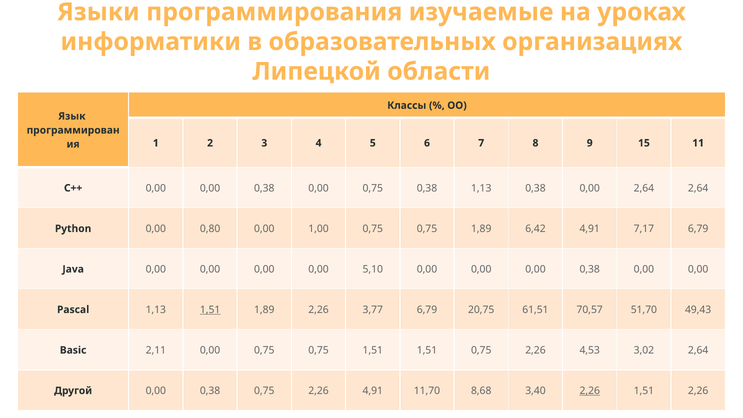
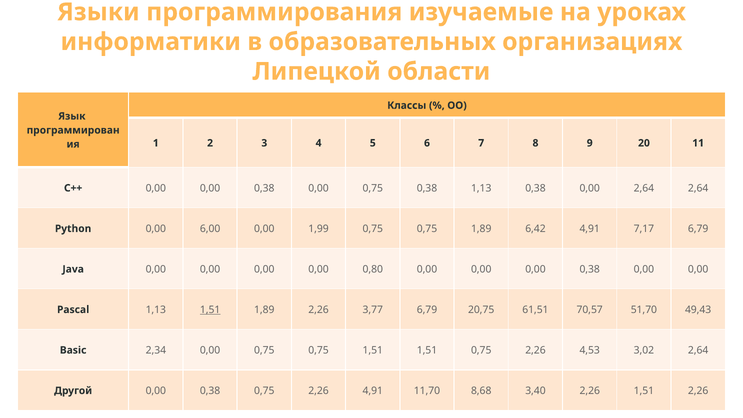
15: 15 -> 20 (644, 143)
0,80: 0,80 -> 6,00 (210, 229)
1,00: 1,00 -> 1,99 (319, 229)
5,10: 5,10 -> 0,80 (373, 269)
2,11: 2,11 -> 2,34 (156, 350)
2,26 underline: present -> none (590, 391)
